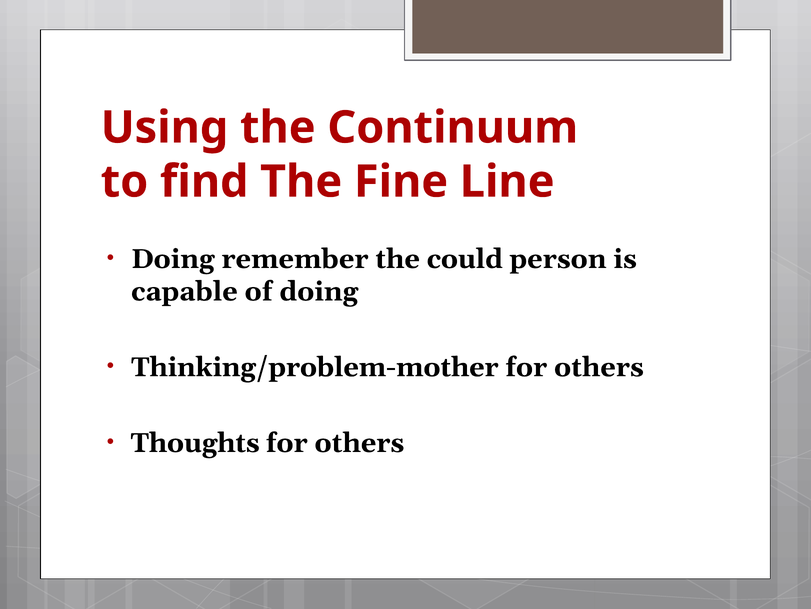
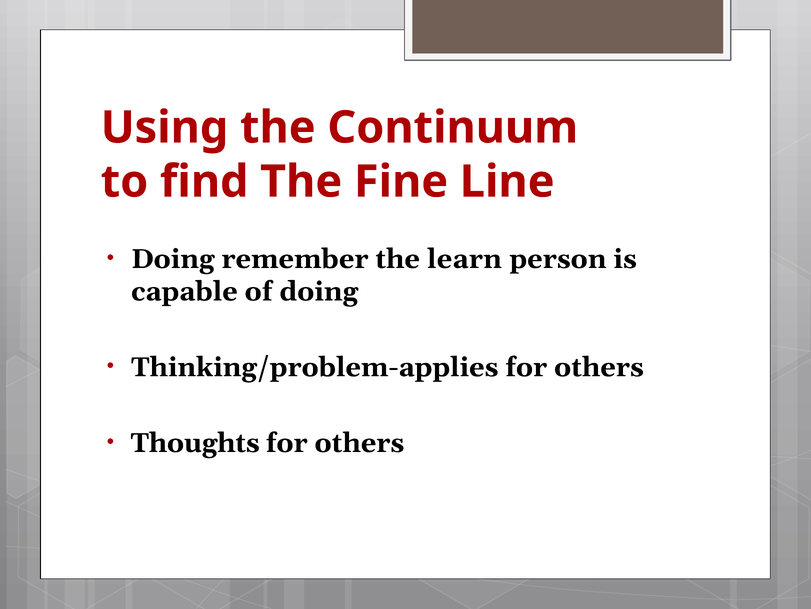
could: could -> learn (465, 259)
Thinking/problem-mother: Thinking/problem-mother -> Thinking/problem-applies (315, 367)
